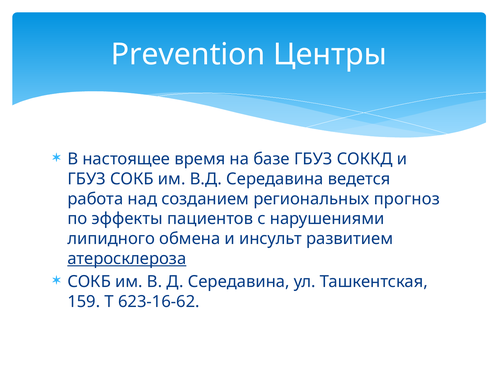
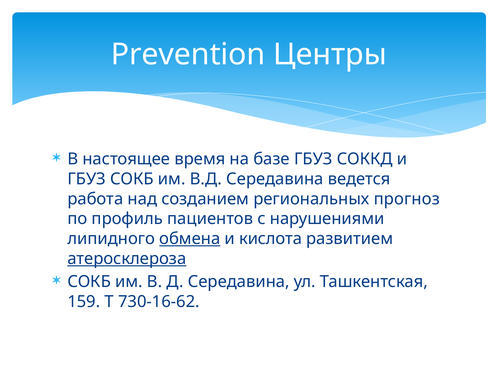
эффекты: эффекты -> профиль (127, 219)
обмена underline: none -> present (190, 239)
инсульт: инсульт -> кислота (271, 239)
623-16-62: 623-16-62 -> 730-16-62 (159, 302)
